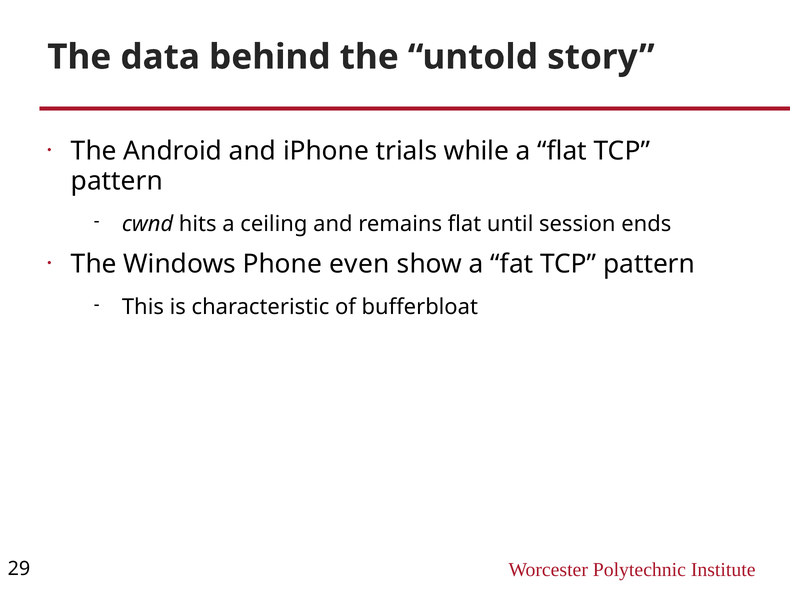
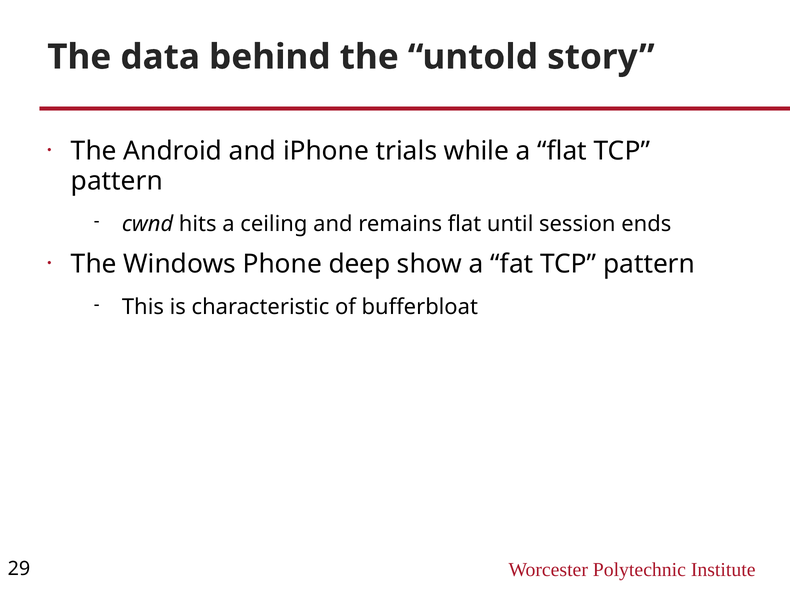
even: even -> deep (360, 264)
